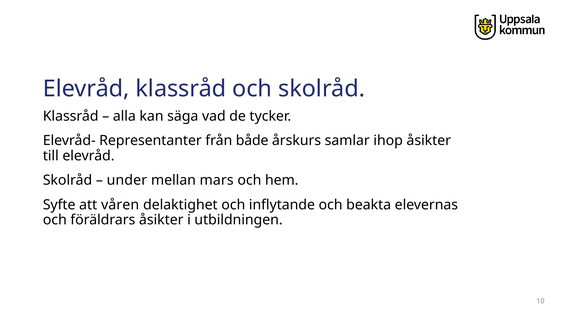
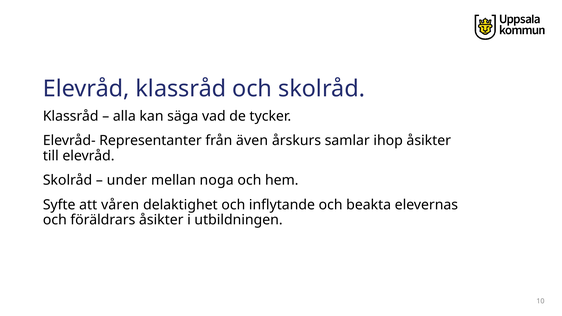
både: både -> även (252, 141)
mars: mars -> noga (217, 180)
